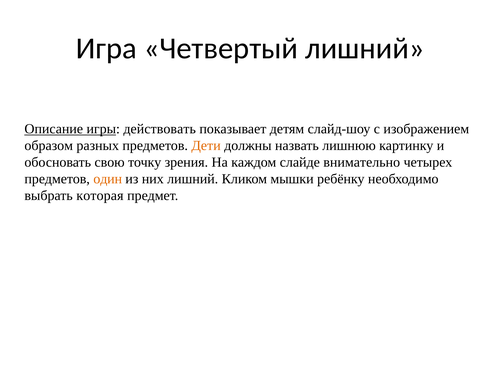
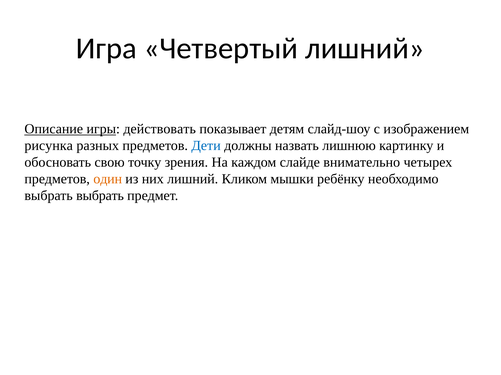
образом: образом -> рисунка (49, 146)
Дети colour: orange -> blue (206, 146)
выбрать которая: которая -> выбрать (100, 196)
